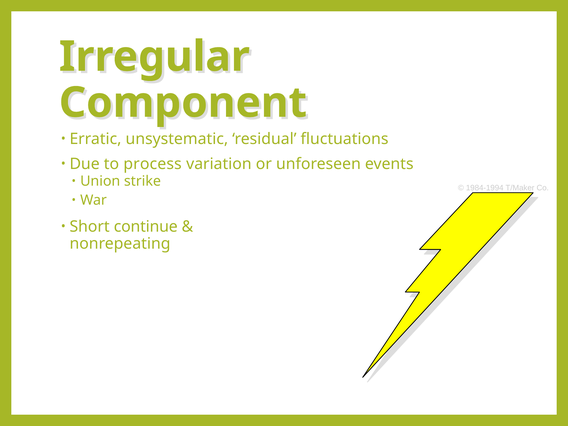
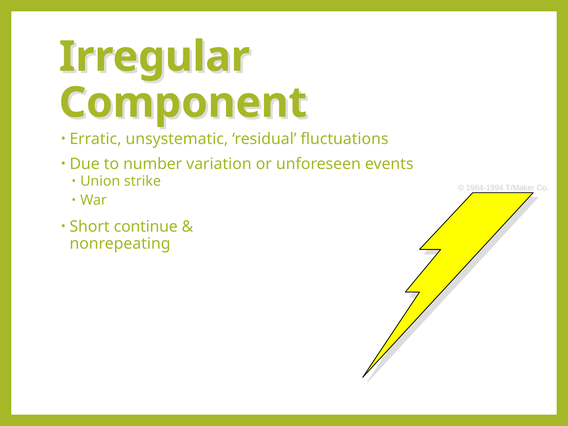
process: process -> number (153, 164)
